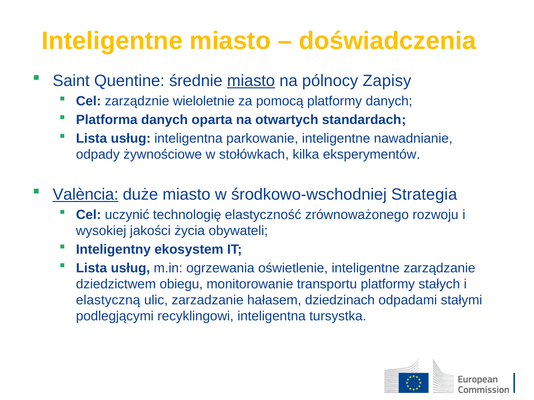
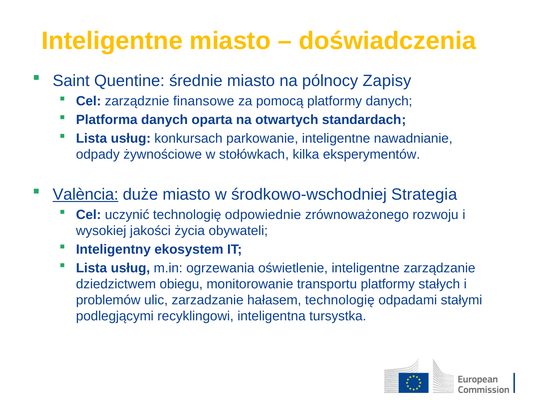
miasto underline: present -> none (251, 81)
wieloletnie: wieloletnie -> finansowe (204, 101)
usług inteligentna: inteligentna -> konkursach (188, 139)
elastyczność: elastyczność -> odpowiednie (263, 215)
elastyczną: elastyczną -> problemów (108, 300)
hałasem dziedzinach: dziedzinach -> technologię (340, 300)
